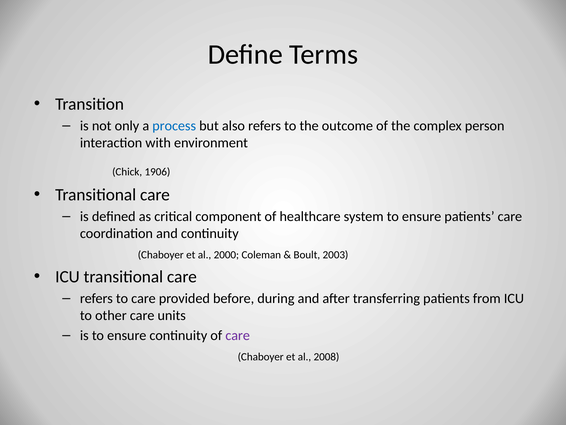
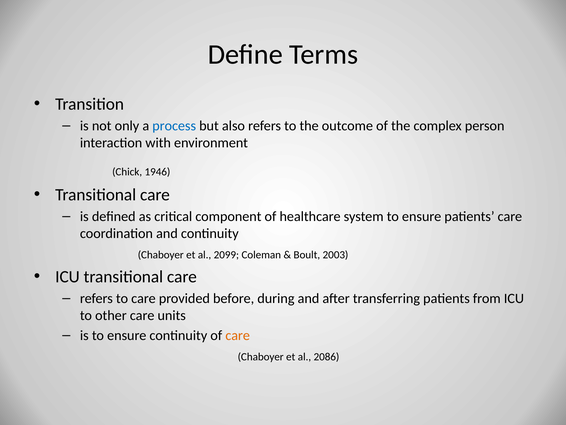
1906: 1906 -> 1946 (157, 172)
2000: 2000 -> 2099 (226, 254)
care colour: purple -> orange (238, 335)
2008: 2008 -> 2086 (326, 356)
